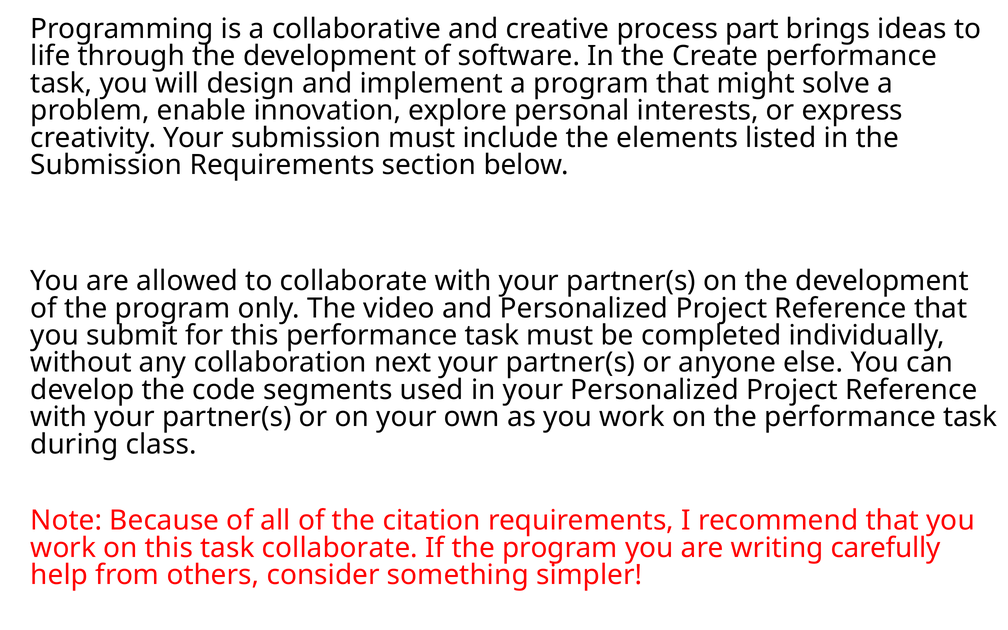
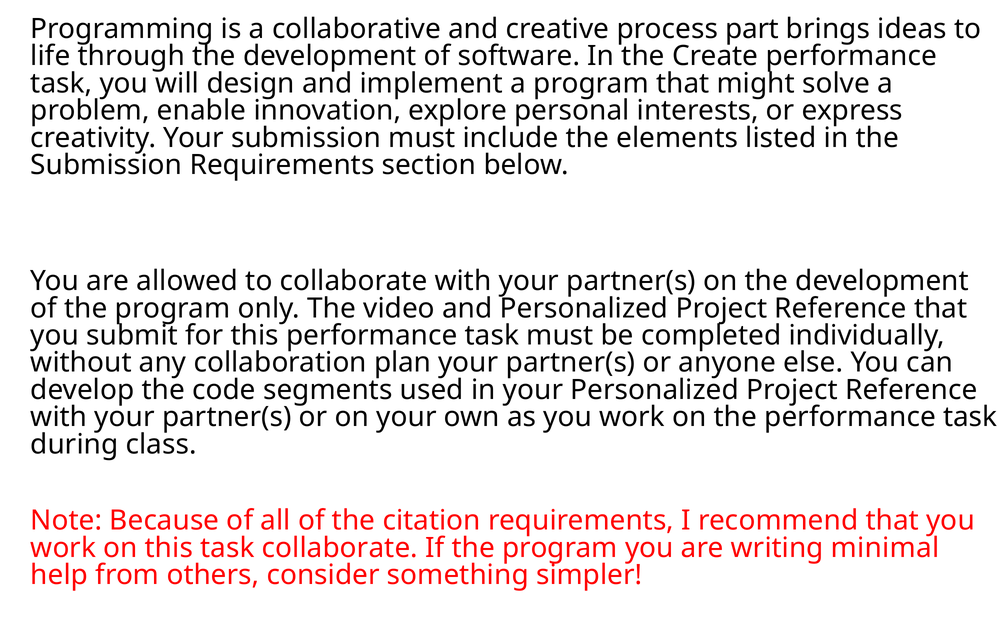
next: next -> plan (403, 363)
carefully: carefully -> minimal (885, 548)
